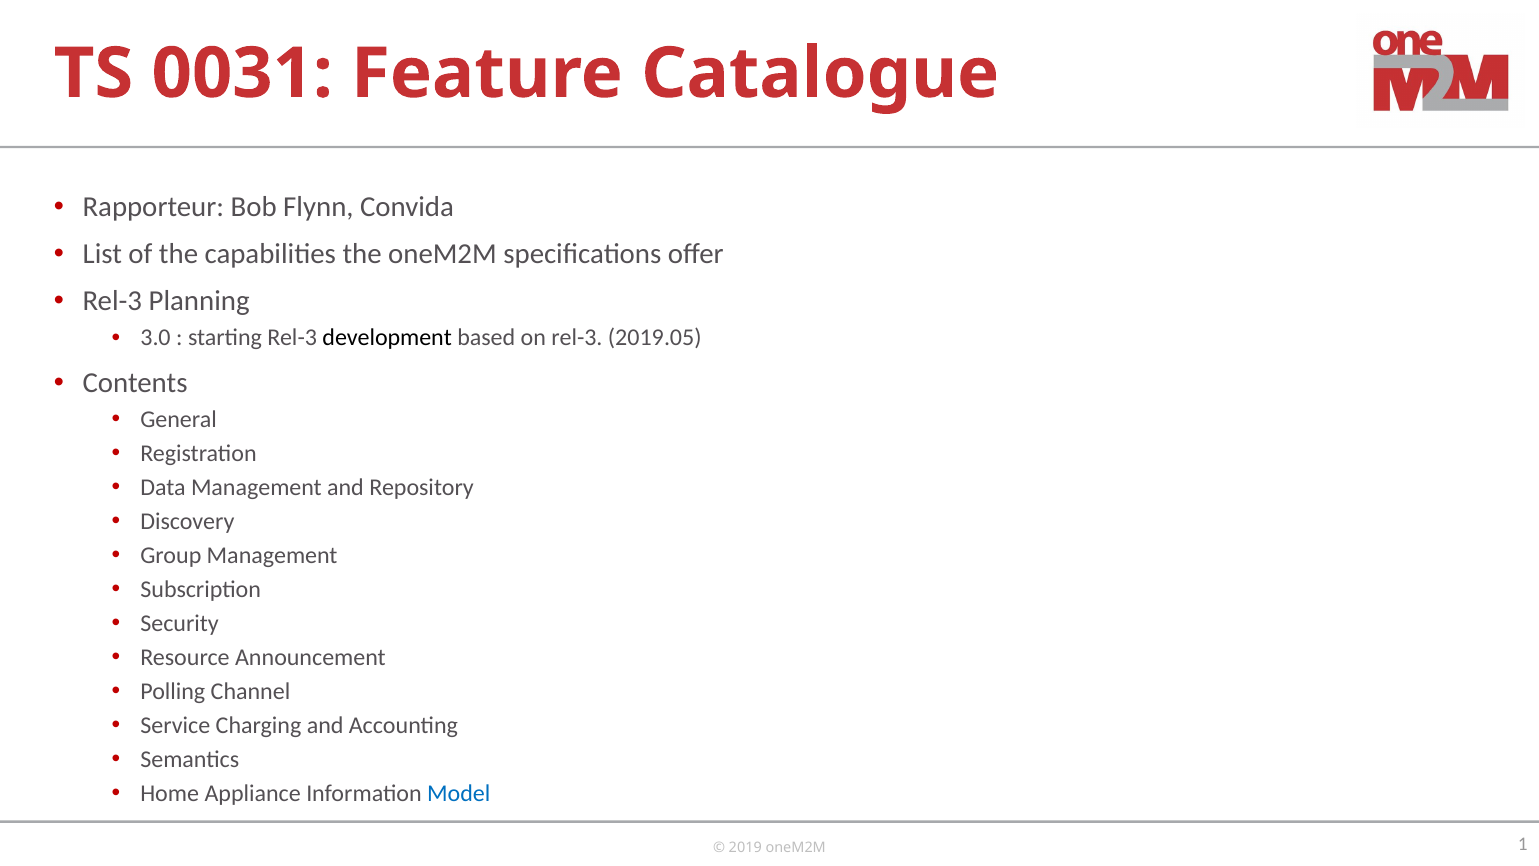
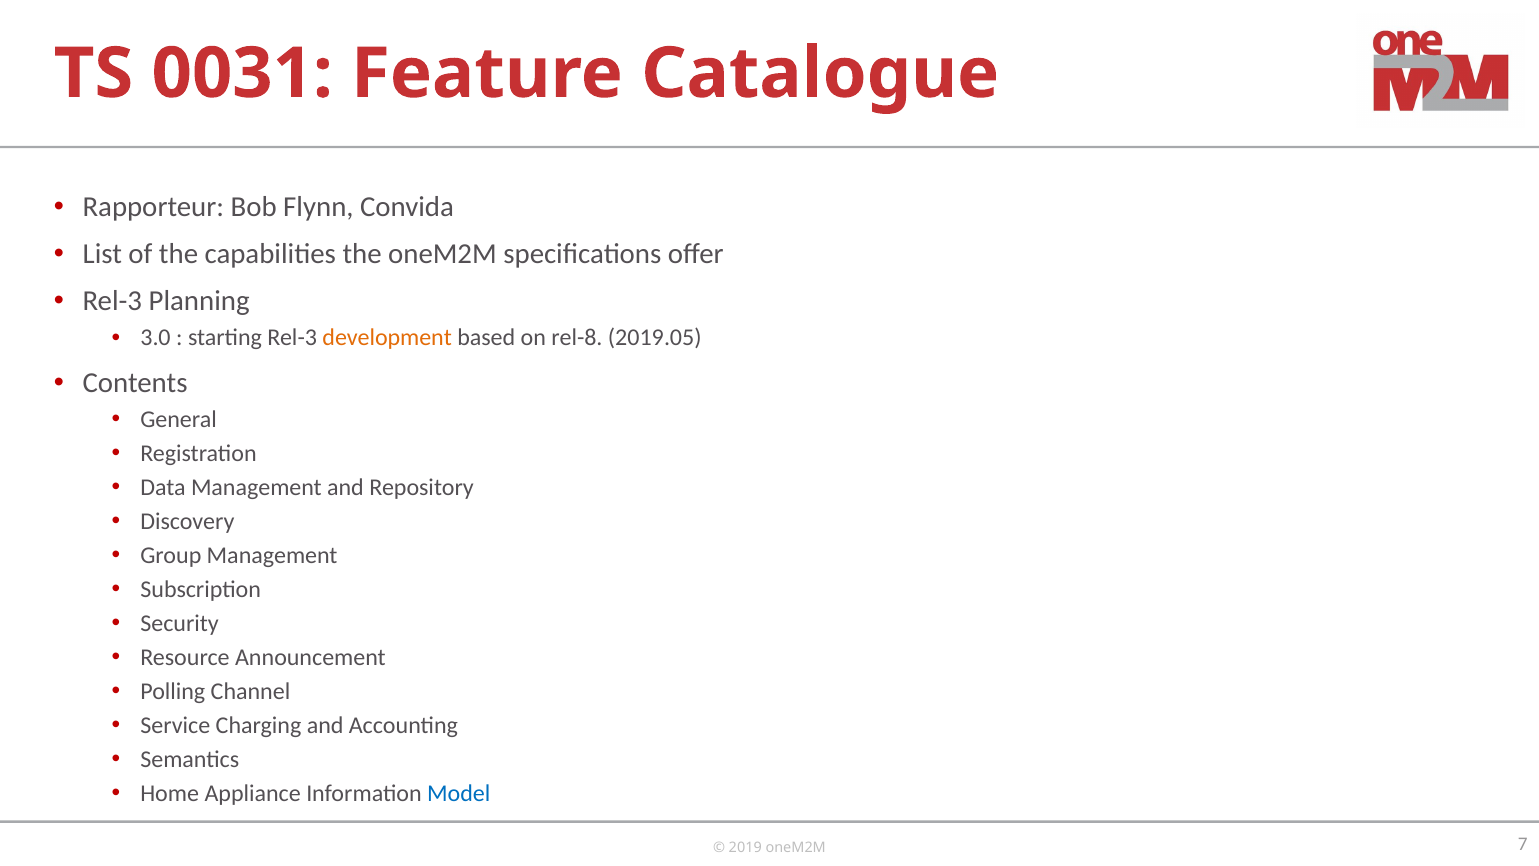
development colour: black -> orange (387, 338)
on rel-3: rel-3 -> rel-8 (577, 338)
1: 1 -> 7 (1523, 844)
